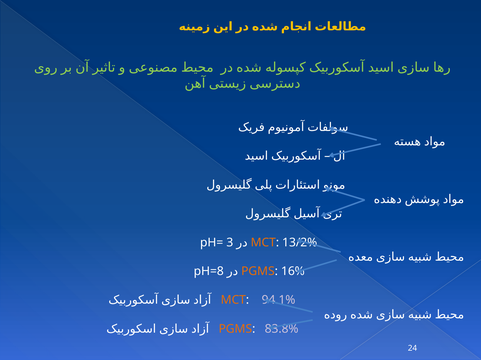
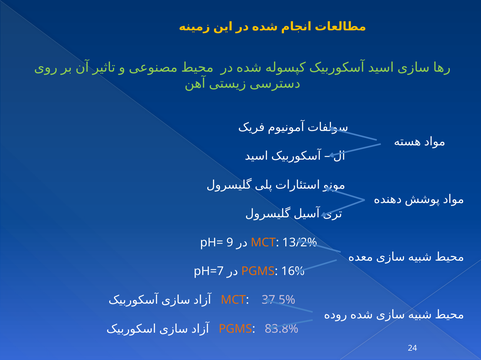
3: 3 -> 9 (230, 243)
pH=8: pH=8 -> pH=7 (209, 272)
94.1%: 94.1% -> 37.5% (278, 301)
